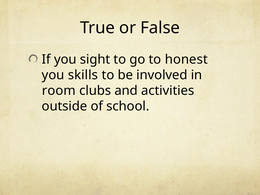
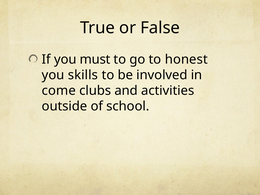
sight: sight -> must (95, 59)
room: room -> come (59, 91)
